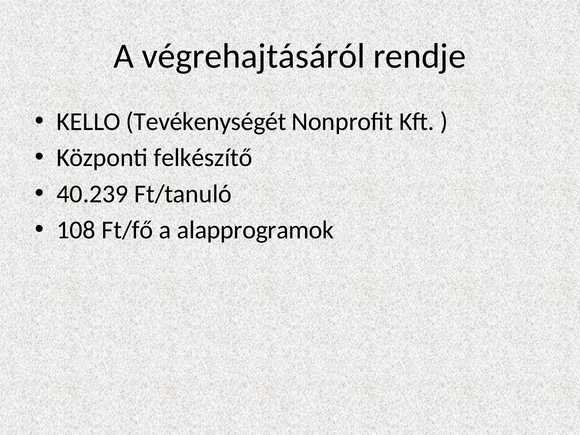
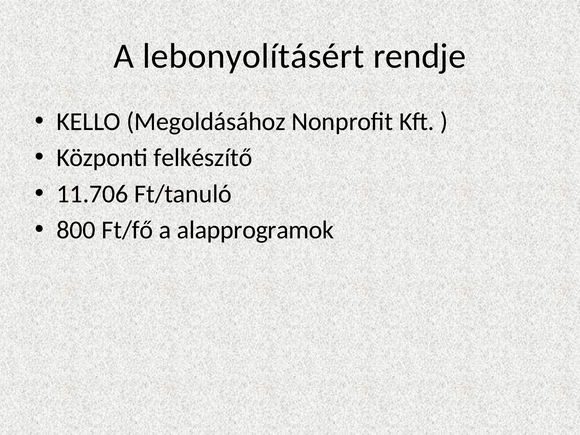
végrehajtásáról: végrehajtásáról -> lebonyolításért (253, 56)
Tevékenységét: Tevékenységét -> Megoldásához (206, 122)
40.239: 40.239 -> 11.706 (92, 194)
108: 108 -> 800 (76, 230)
